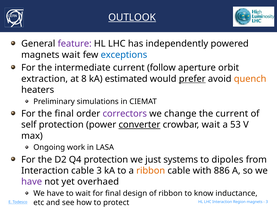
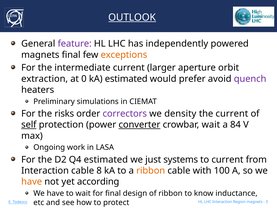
magnets wait: wait -> final (71, 55)
exceptions colour: blue -> orange (124, 55)
follow: follow -> larger (161, 68)
8: 8 -> 0 (84, 79)
prefer underline: present -> none (192, 79)
quench colour: orange -> purple (250, 79)
the final: final -> risks (64, 113)
change: change -> density (180, 113)
self underline: none -> present (29, 125)
53: 53 -> 84 (235, 125)
Q4 protection: protection -> estimated (106, 159)
to dipoles: dipoles -> current (227, 159)
cable 3: 3 -> 8 (99, 170)
886: 886 -> 100 (222, 170)
have colour: purple -> orange (32, 182)
overhaed: overhaed -> according (98, 182)
